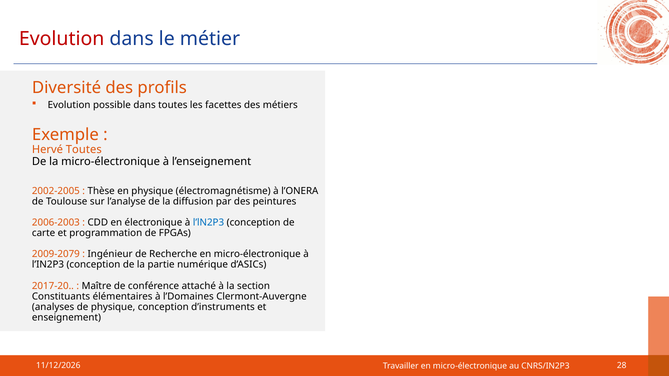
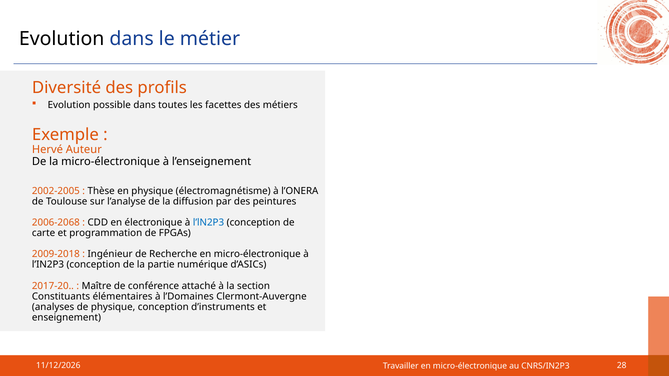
Evolution colour: red -> black (62, 39)
Hervé Toutes: Toutes -> Auteur (84, 150)
2006-2003: 2006-2003 -> 2006-2068 (56, 223)
2009-2079: 2009-2079 -> 2009-2018 (56, 254)
